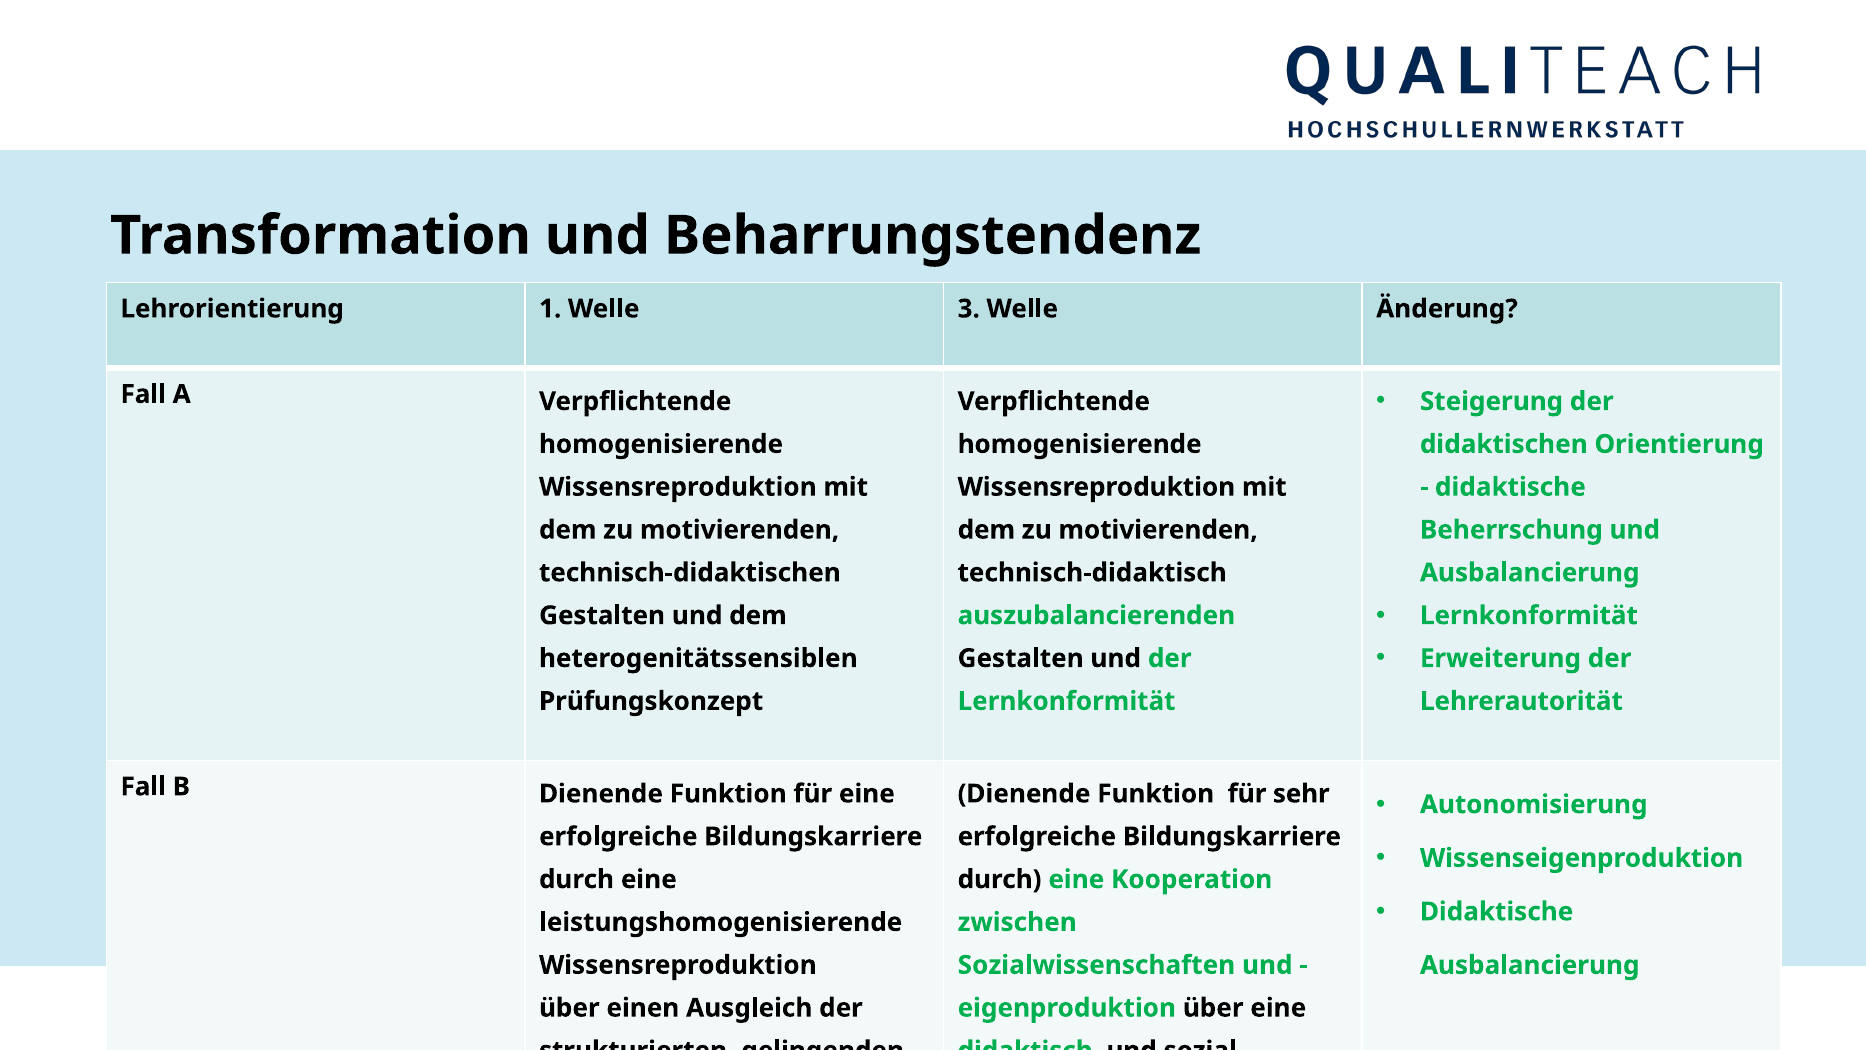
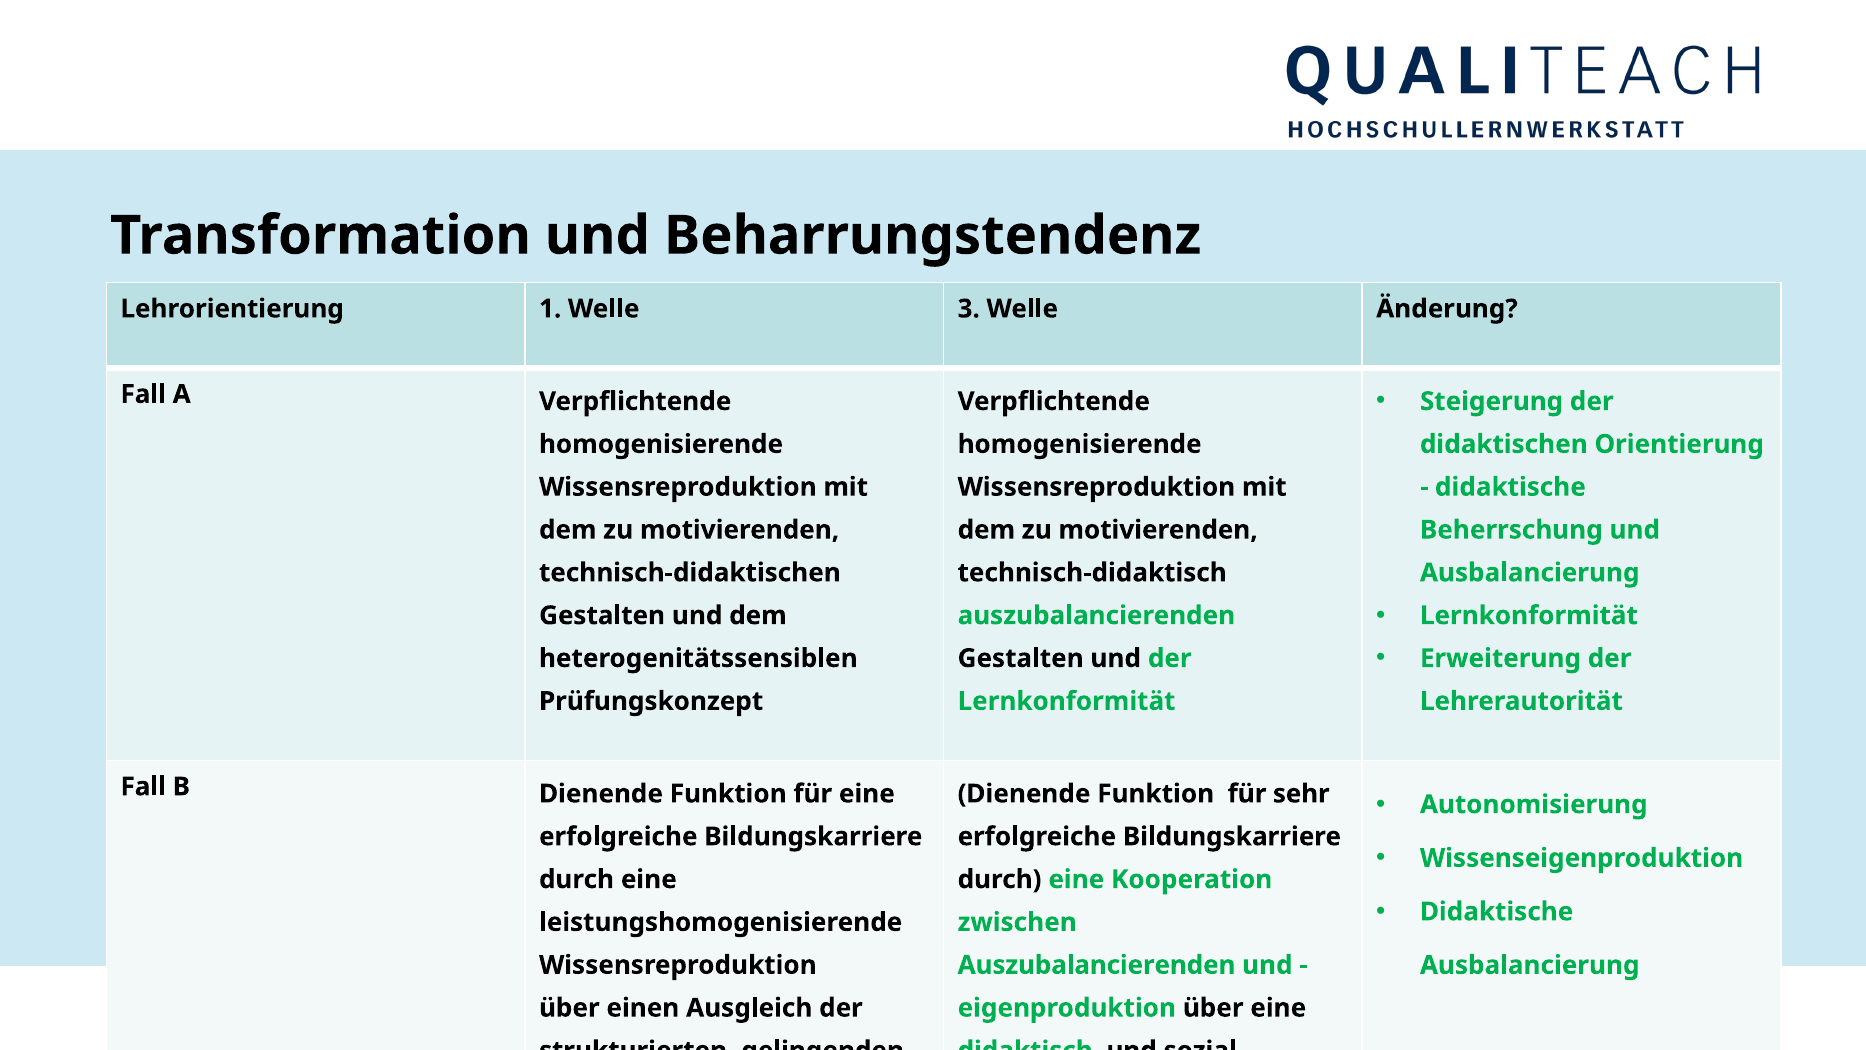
Sozialwissenschaften: Sozialwissenschaften -> Auszubalancierenden (1097, 965)
